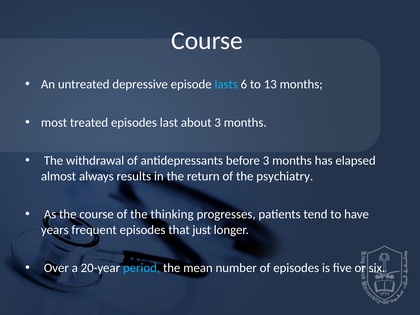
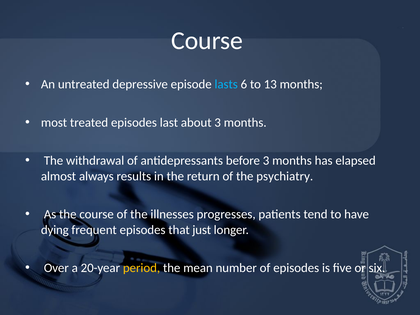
thinking: thinking -> illnesses (172, 214)
years: years -> dying (55, 230)
period colour: light blue -> yellow (142, 268)
